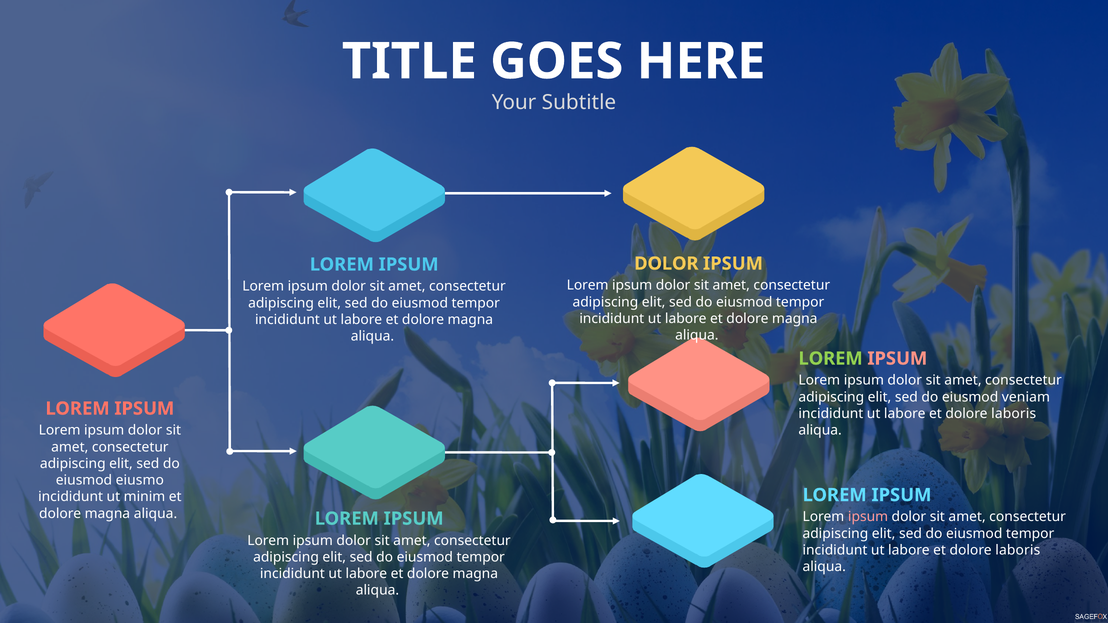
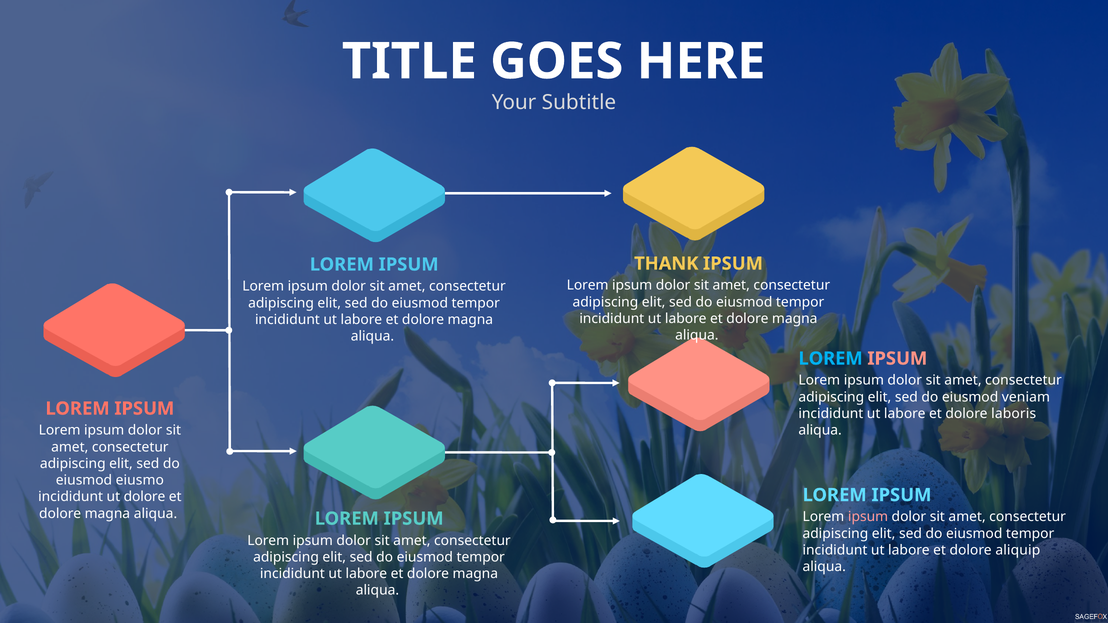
DOLOR: DOLOR -> THANK (666, 264)
LOREM colour: light green -> light blue (831, 359)
ut minim: minim -> dolore (145, 497)
laboris: laboris -> aliquip (1018, 550)
